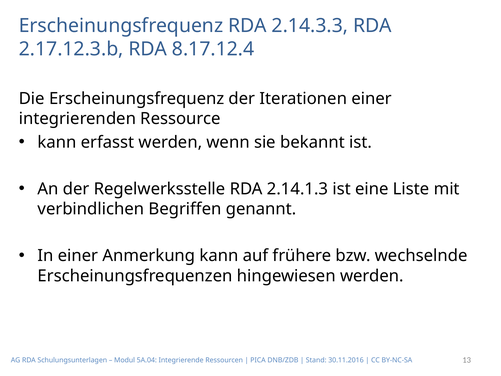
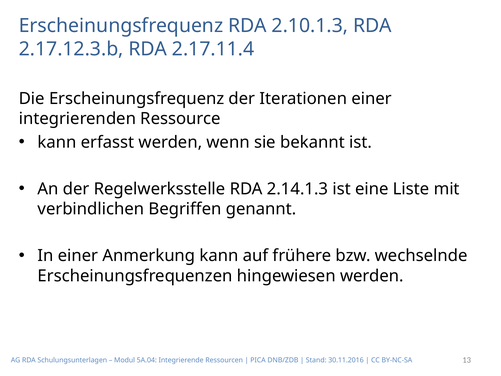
2.14.3.3: 2.14.3.3 -> 2.10.1.3 (310, 26)
8.17.12.4: 8.17.12.4 -> 2.17.11.4 (213, 49)
